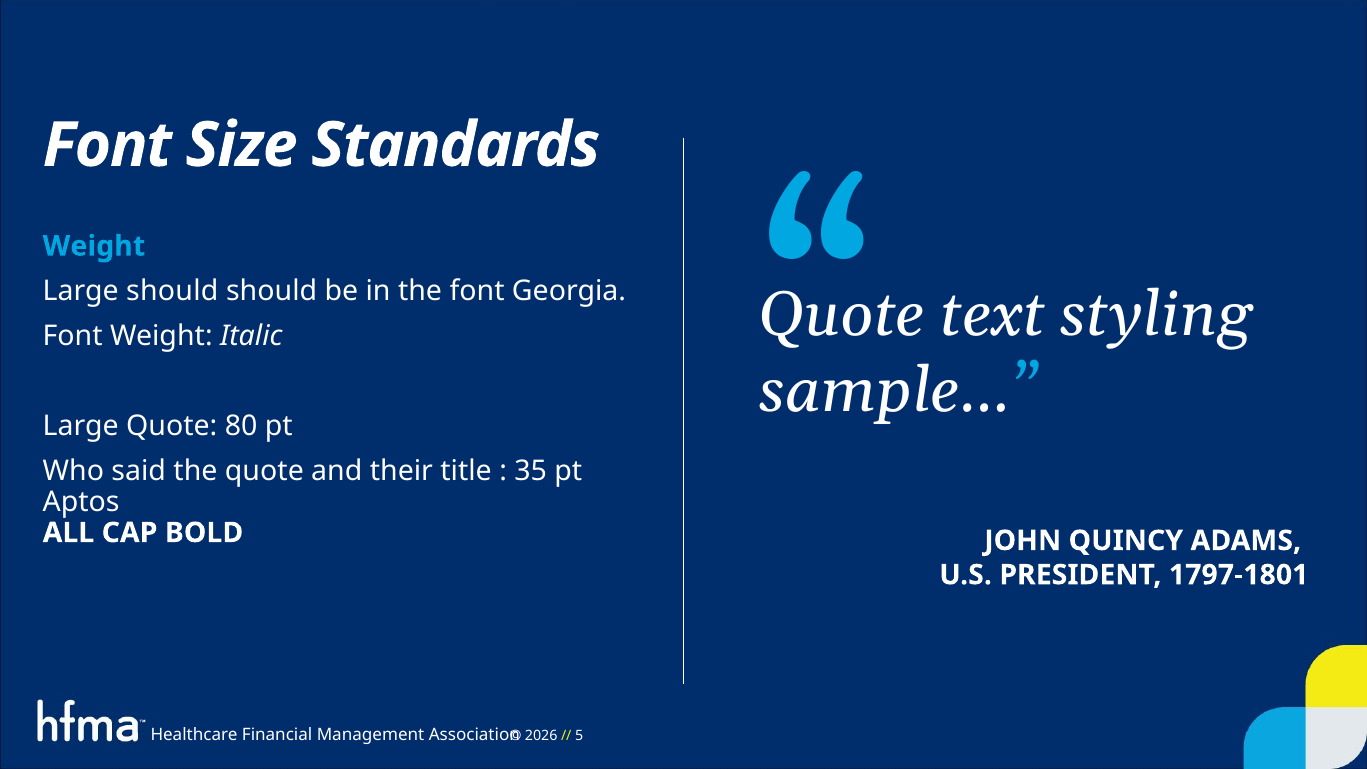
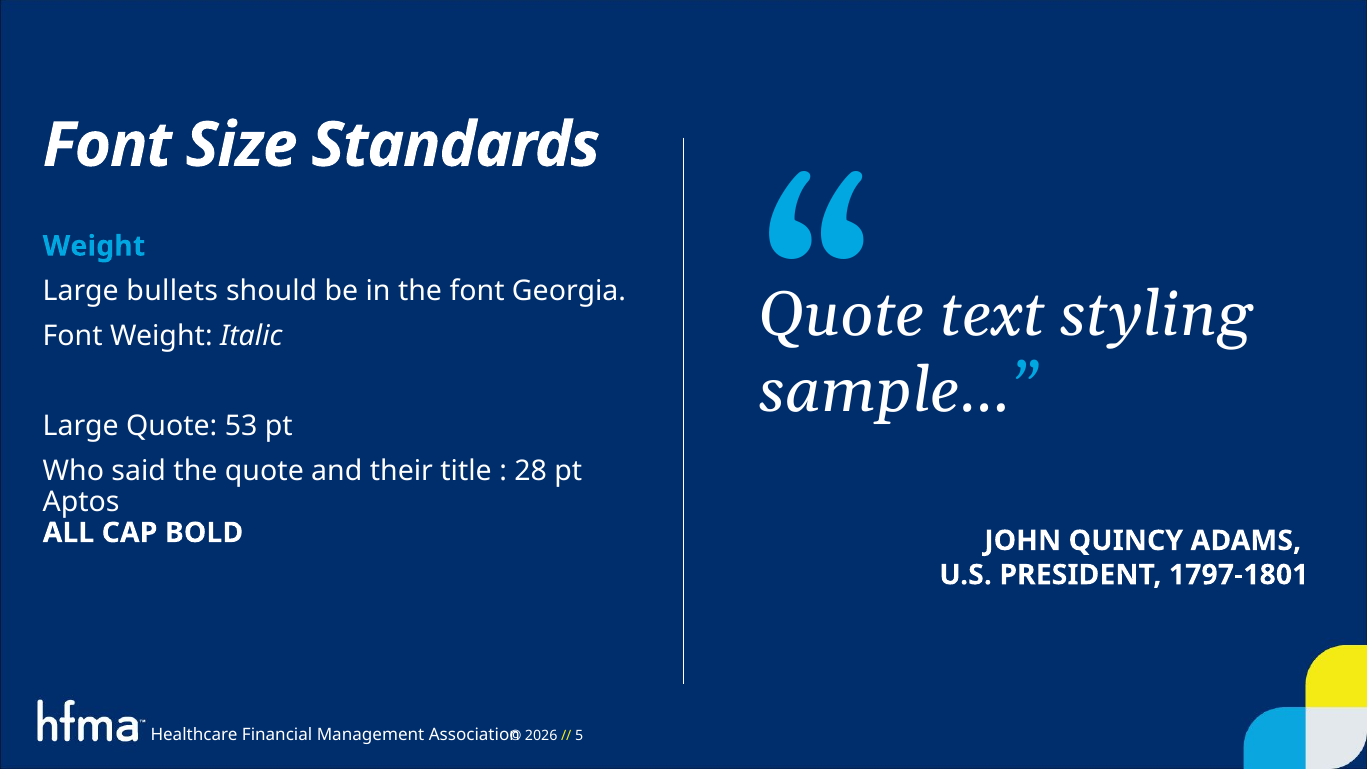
Large should: should -> bullets (172, 291)
80: 80 -> 53 (241, 426)
35: 35 -> 28 (531, 471)
